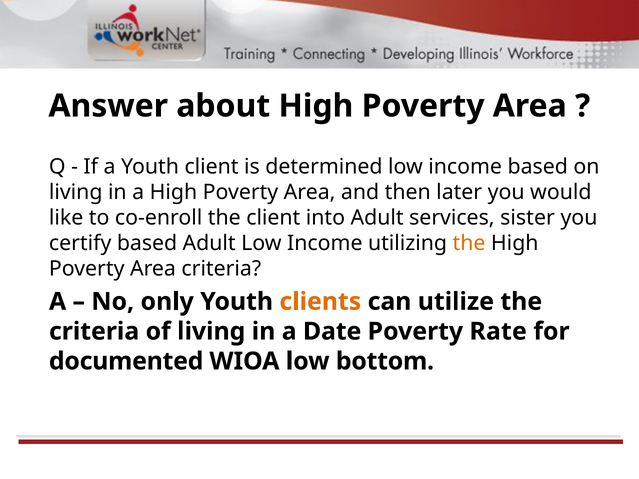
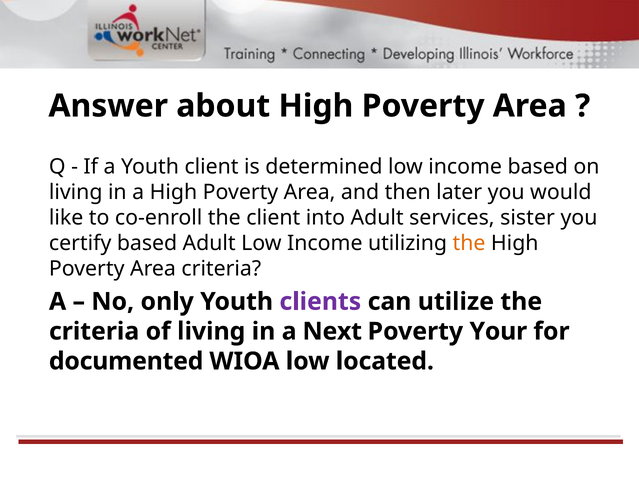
clients colour: orange -> purple (320, 302)
Date: Date -> Next (332, 332)
Rate: Rate -> Your (498, 332)
bottom: bottom -> located (385, 361)
